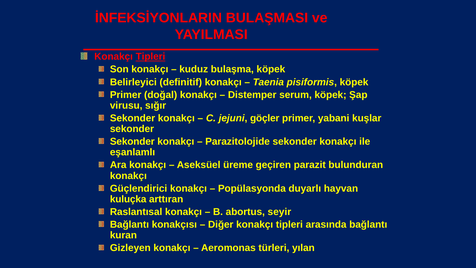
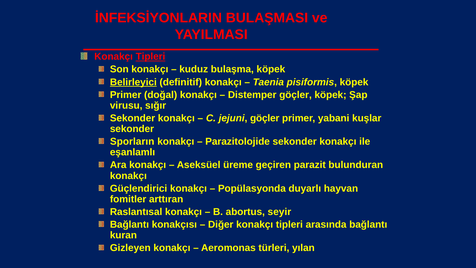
Belirleyici underline: none -> present (133, 82)
Distemper serum: serum -> göçler (296, 95)
Sekonder: Sekonder -> Sporların (132, 141)
kuluçka: kuluçka -> fomitler (128, 199)
